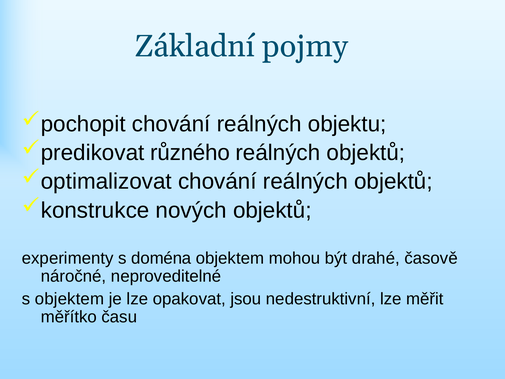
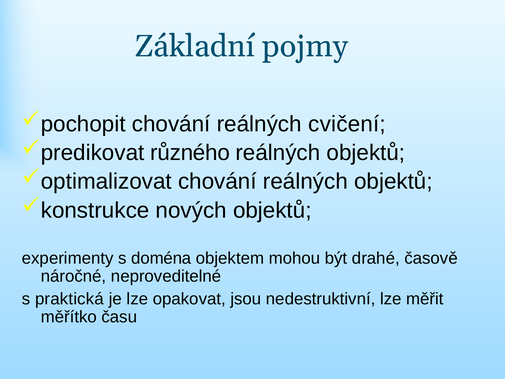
objektu: objektu -> cvičení (347, 124)
s objektem: objektem -> praktická (69, 299)
